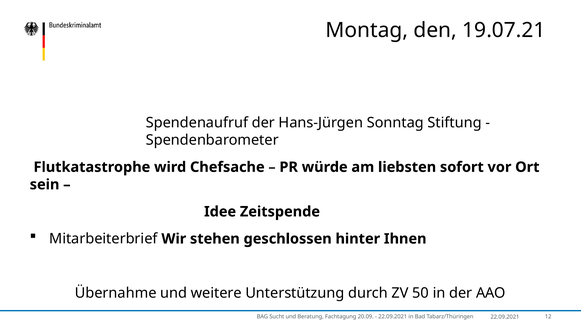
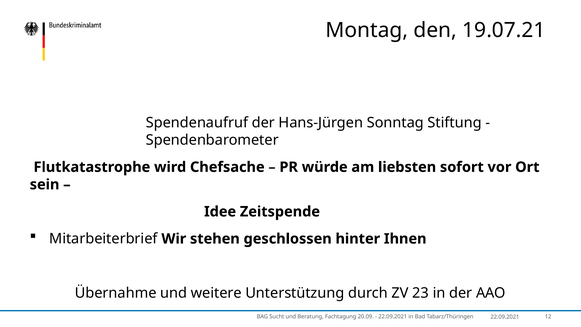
50: 50 -> 23 (421, 293)
